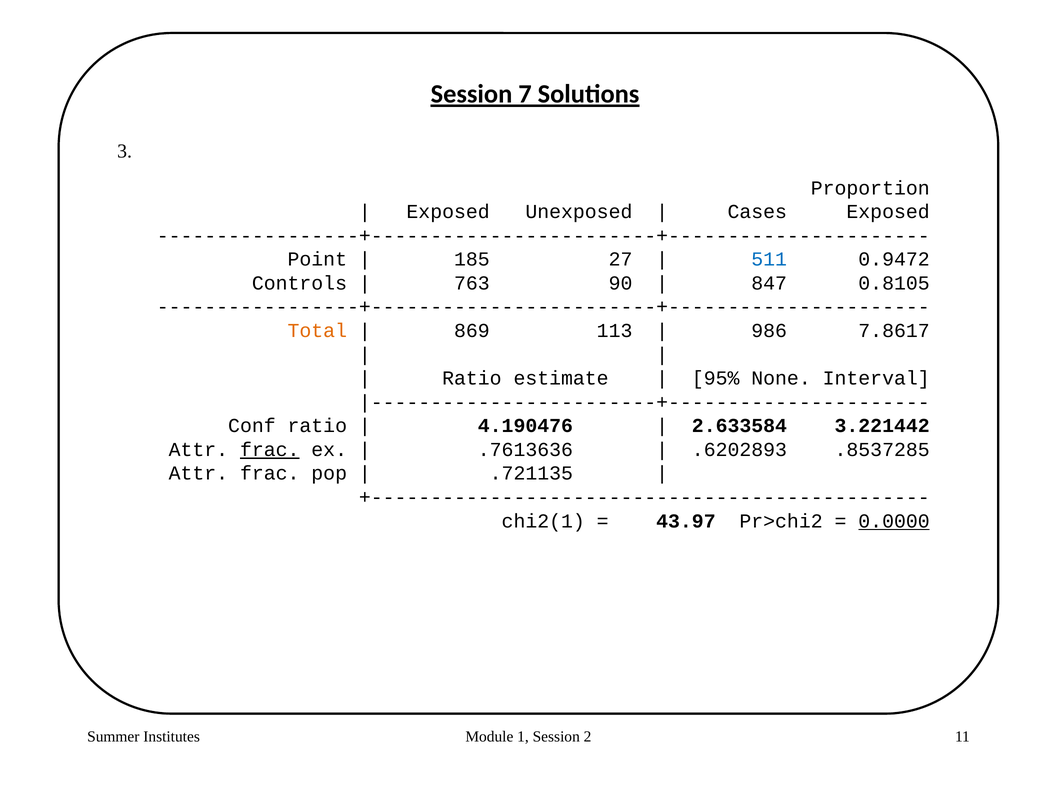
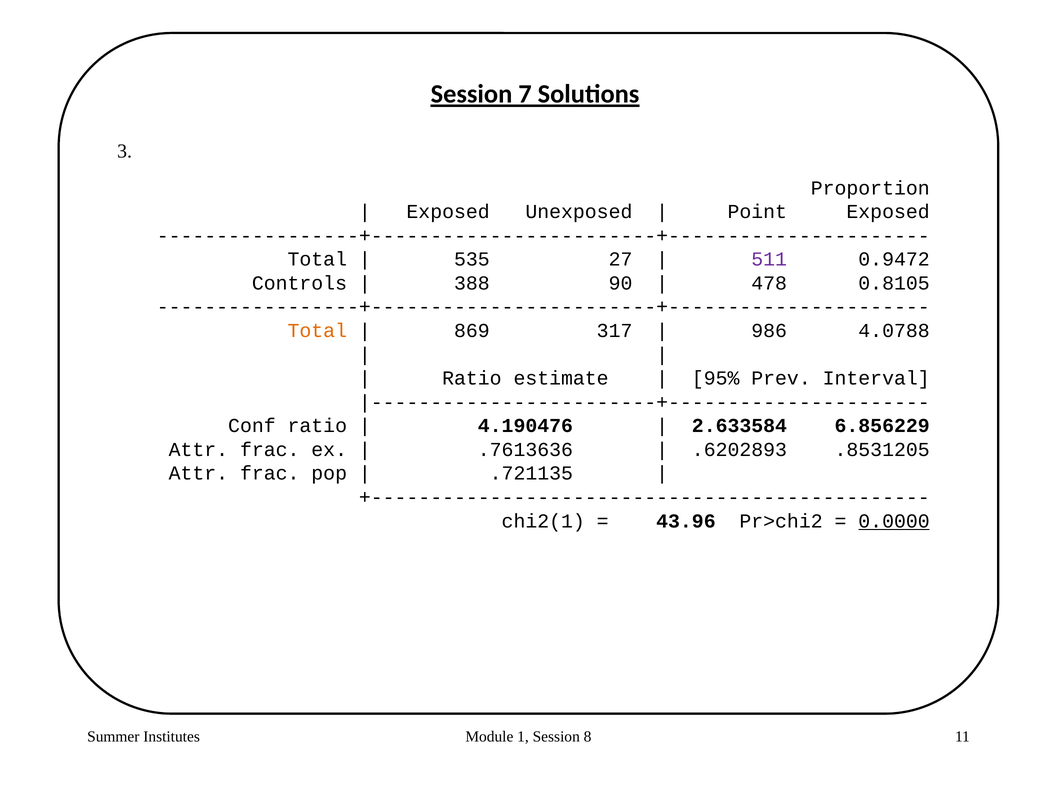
Cases: Cases -> Point (757, 212)
Point: Point -> Total (317, 259)
185: 185 -> 535 (472, 259)
511 colour: blue -> purple (769, 259)
763: 763 -> 388 (472, 283)
847: 847 -> 478 (769, 283)
113: 113 -> 317 (615, 331)
7.8617: 7.8617 -> 4.0788 (894, 331)
None: None -> Prev (781, 378)
3.221442: 3.221442 -> 6.856229 (882, 426)
frac underline: present -> none (270, 450)
.8537285: .8537285 -> .8531205 (882, 450)
43.97: 43.97 -> 43.96 (686, 521)
2: 2 -> 8 (588, 737)
